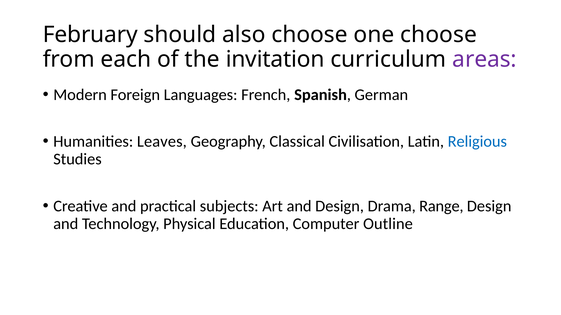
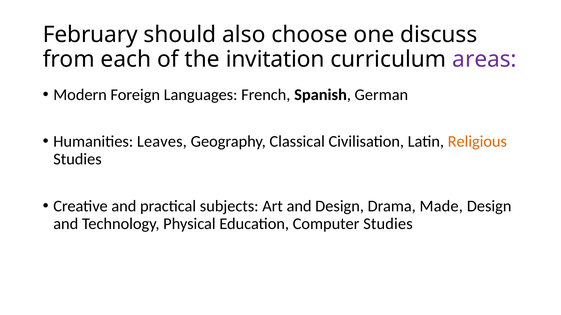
one choose: choose -> discuss (439, 35)
Religious colour: blue -> orange (477, 142)
Range: Range -> Made (441, 206)
Computer Outline: Outline -> Studies (388, 224)
